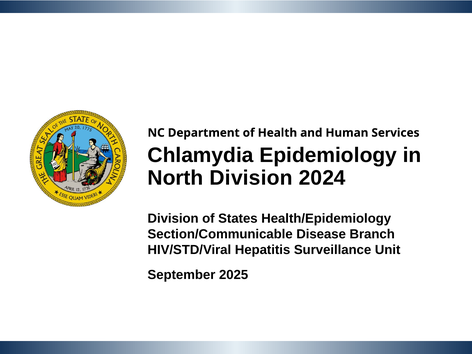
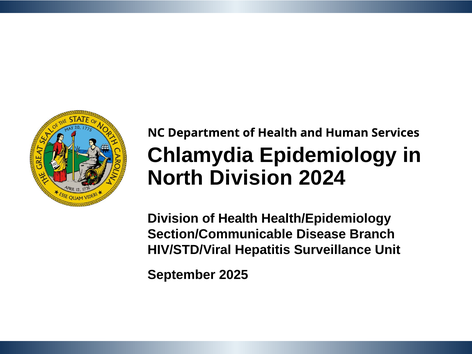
Division of States: States -> Health (238, 218)
